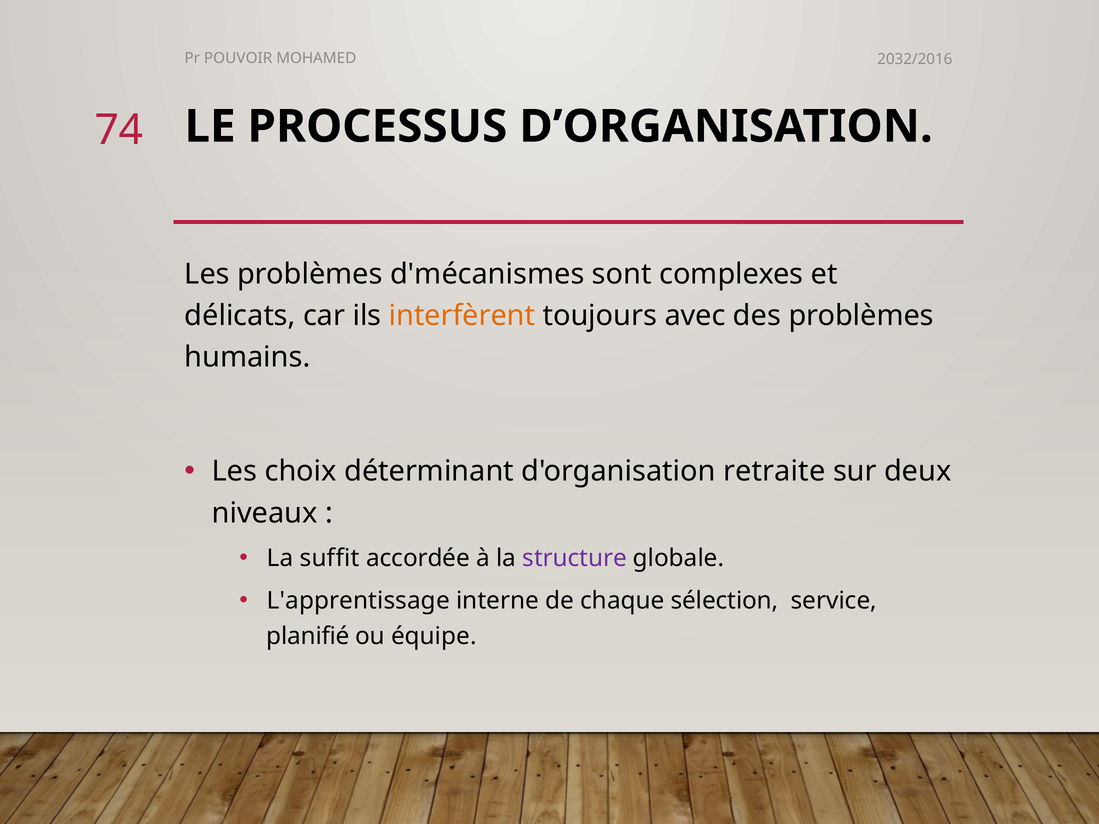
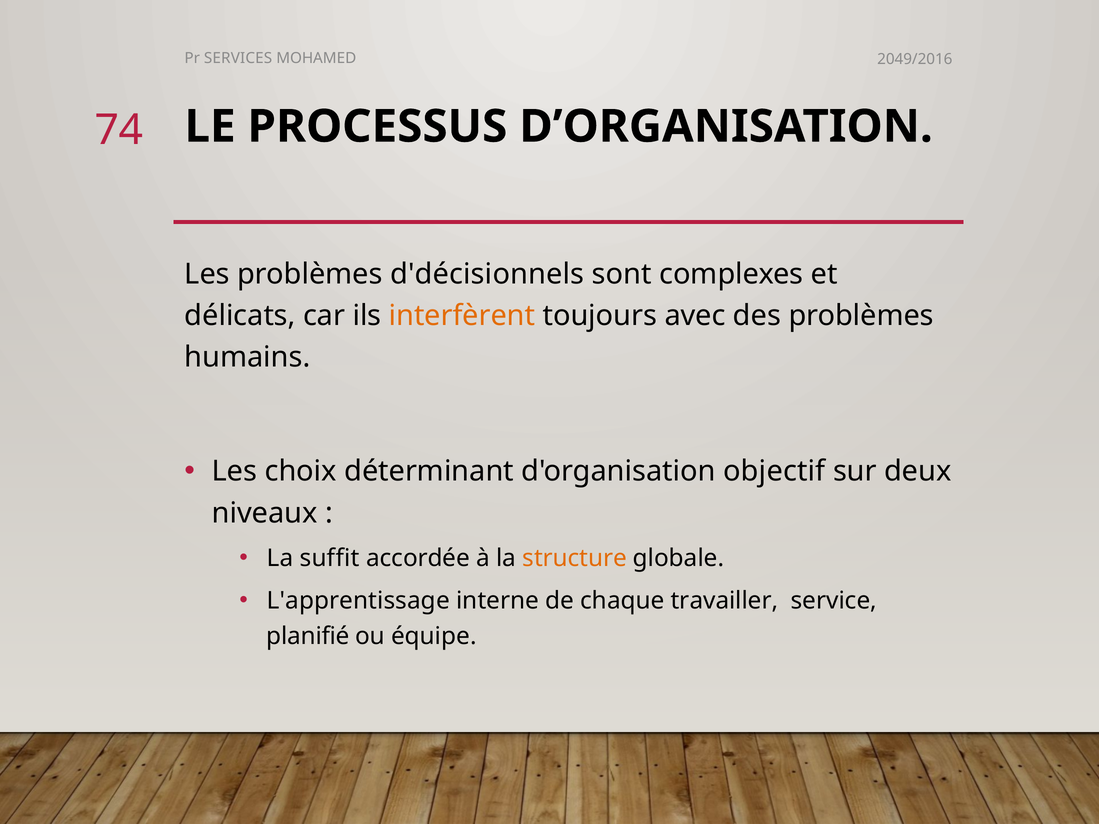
POUVOIR: POUVOIR -> SERVICES (238, 58)
2032/2016: 2032/2016 -> 2049/2016 (915, 59)
d'mécanismes: d'mécanismes -> d'décisionnels (487, 274)
retraite: retraite -> objectif (774, 471)
structure colour: purple -> orange (575, 558)
sélection: sélection -> travailler (725, 601)
